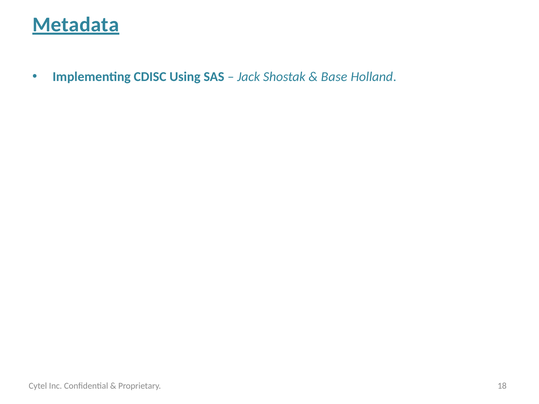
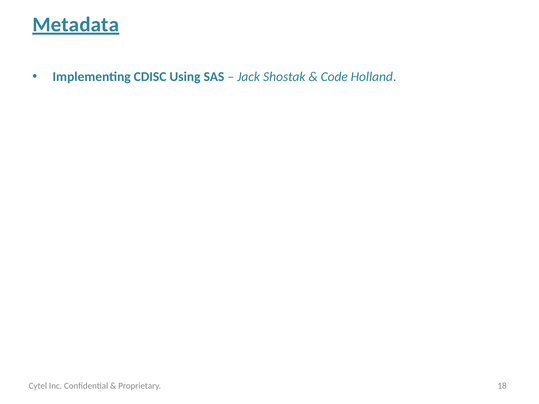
Base: Base -> Code (334, 77)
